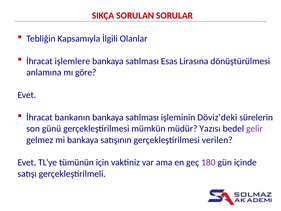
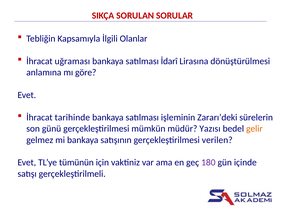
işlemlere: işlemlere -> uğraması (72, 61)
Esas: Esas -> İdarî (169, 61)
bankanın: bankanın -> tarihinde (72, 117)
Döviz’deki: Döviz’deki -> Zararı’deki (217, 117)
gelir colour: purple -> orange (254, 129)
